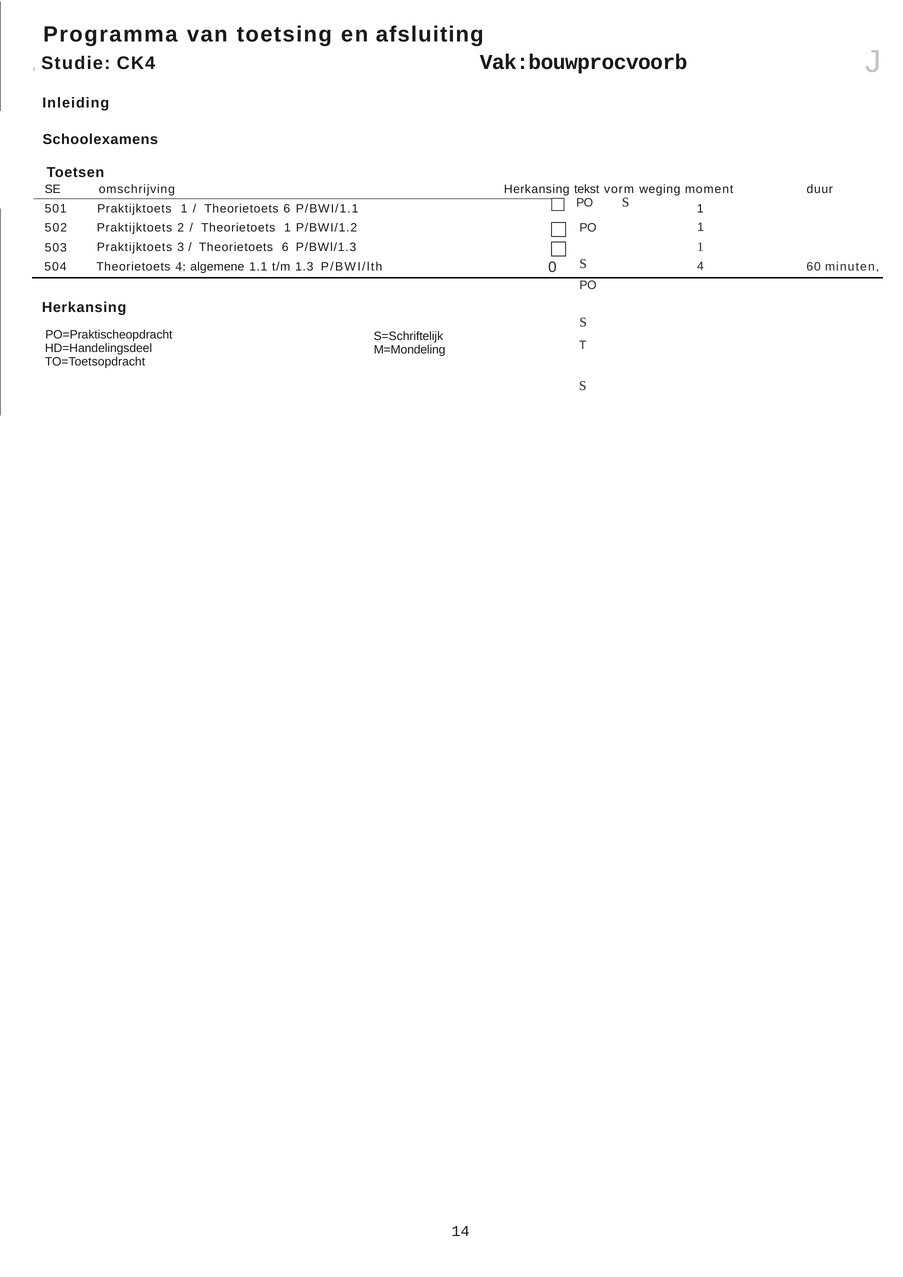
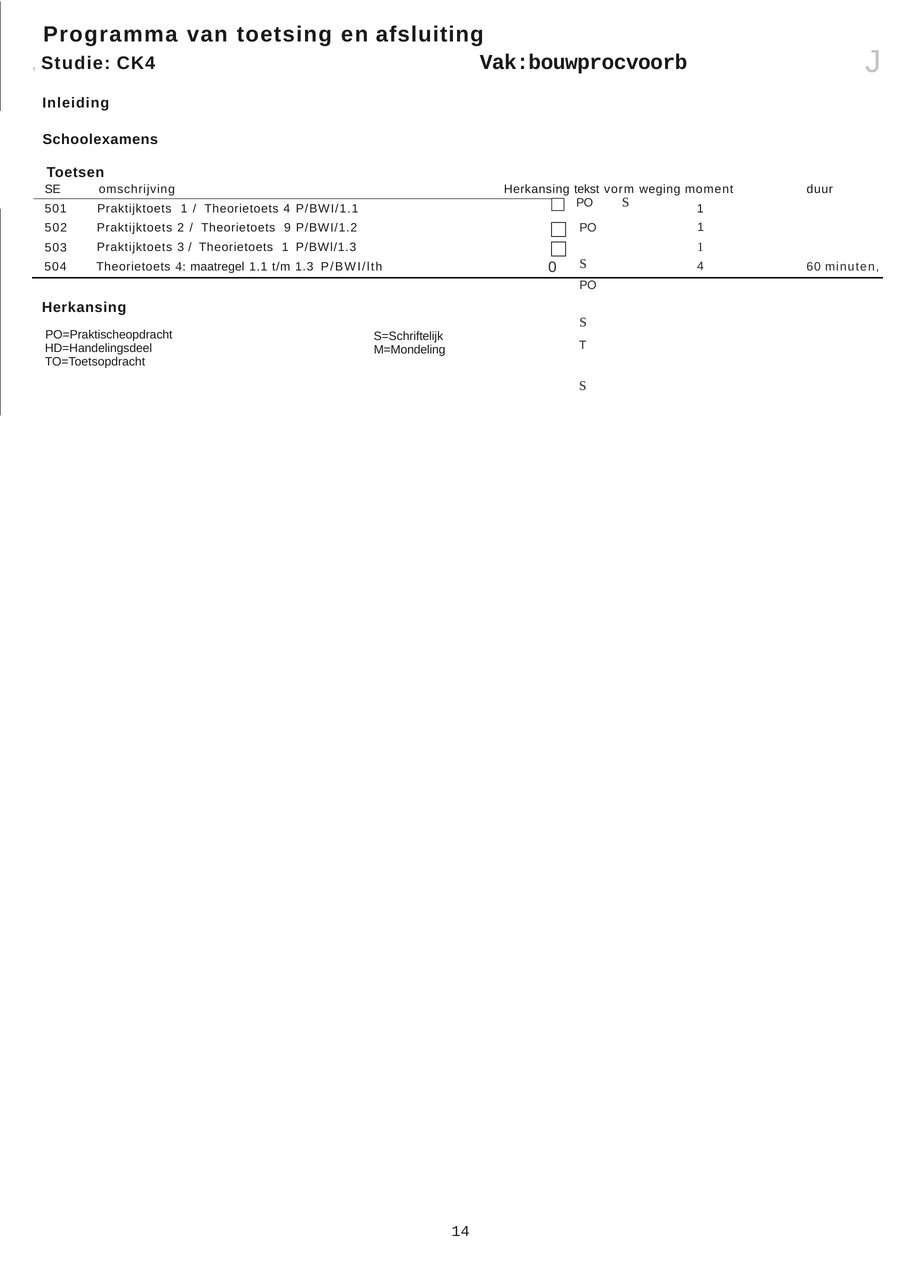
6: 6 -> 4 (287, 209)
Theorietoets 1: 1 -> 9 (287, 228)
6: 6 -> 1 (285, 247)
algemene: algemene -> maatregel (217, 267)
